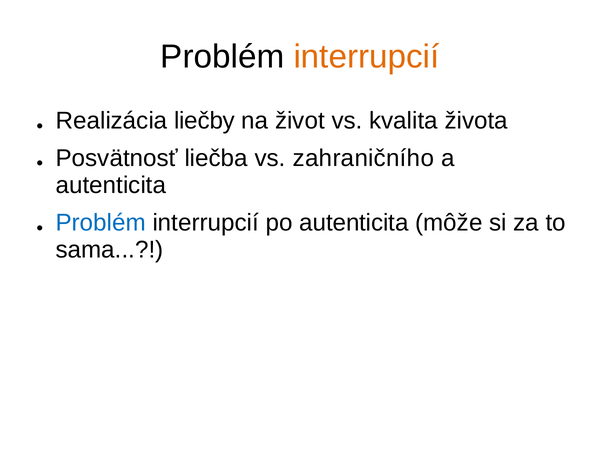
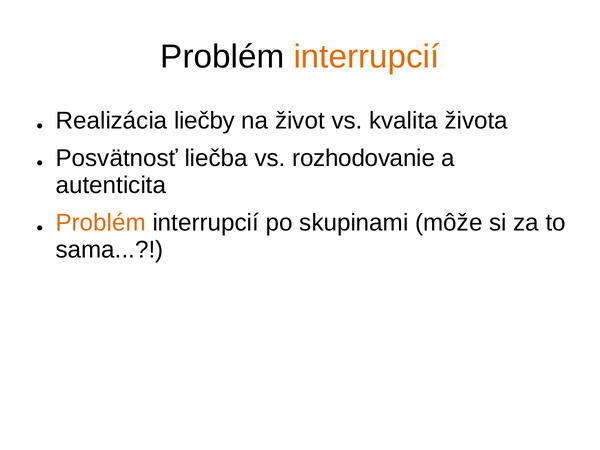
zahraničního: zahraničního -> rozhodovanie (364, 158)
Problém colour: blue -> orange (101, 223)
po autenticita: autenticita -> skupinami (354, 223)
